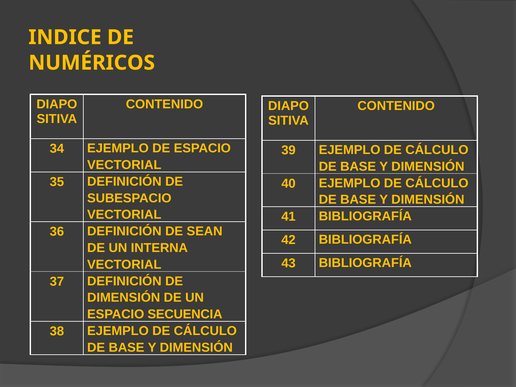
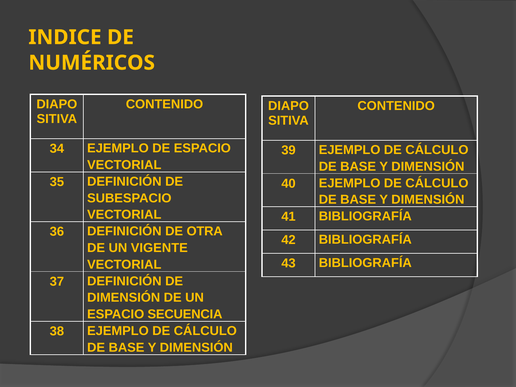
SEAN: SEAN -> OTRA (205, 231)
INTERNA: INTERNA -> VIGENTE (159, 248)
